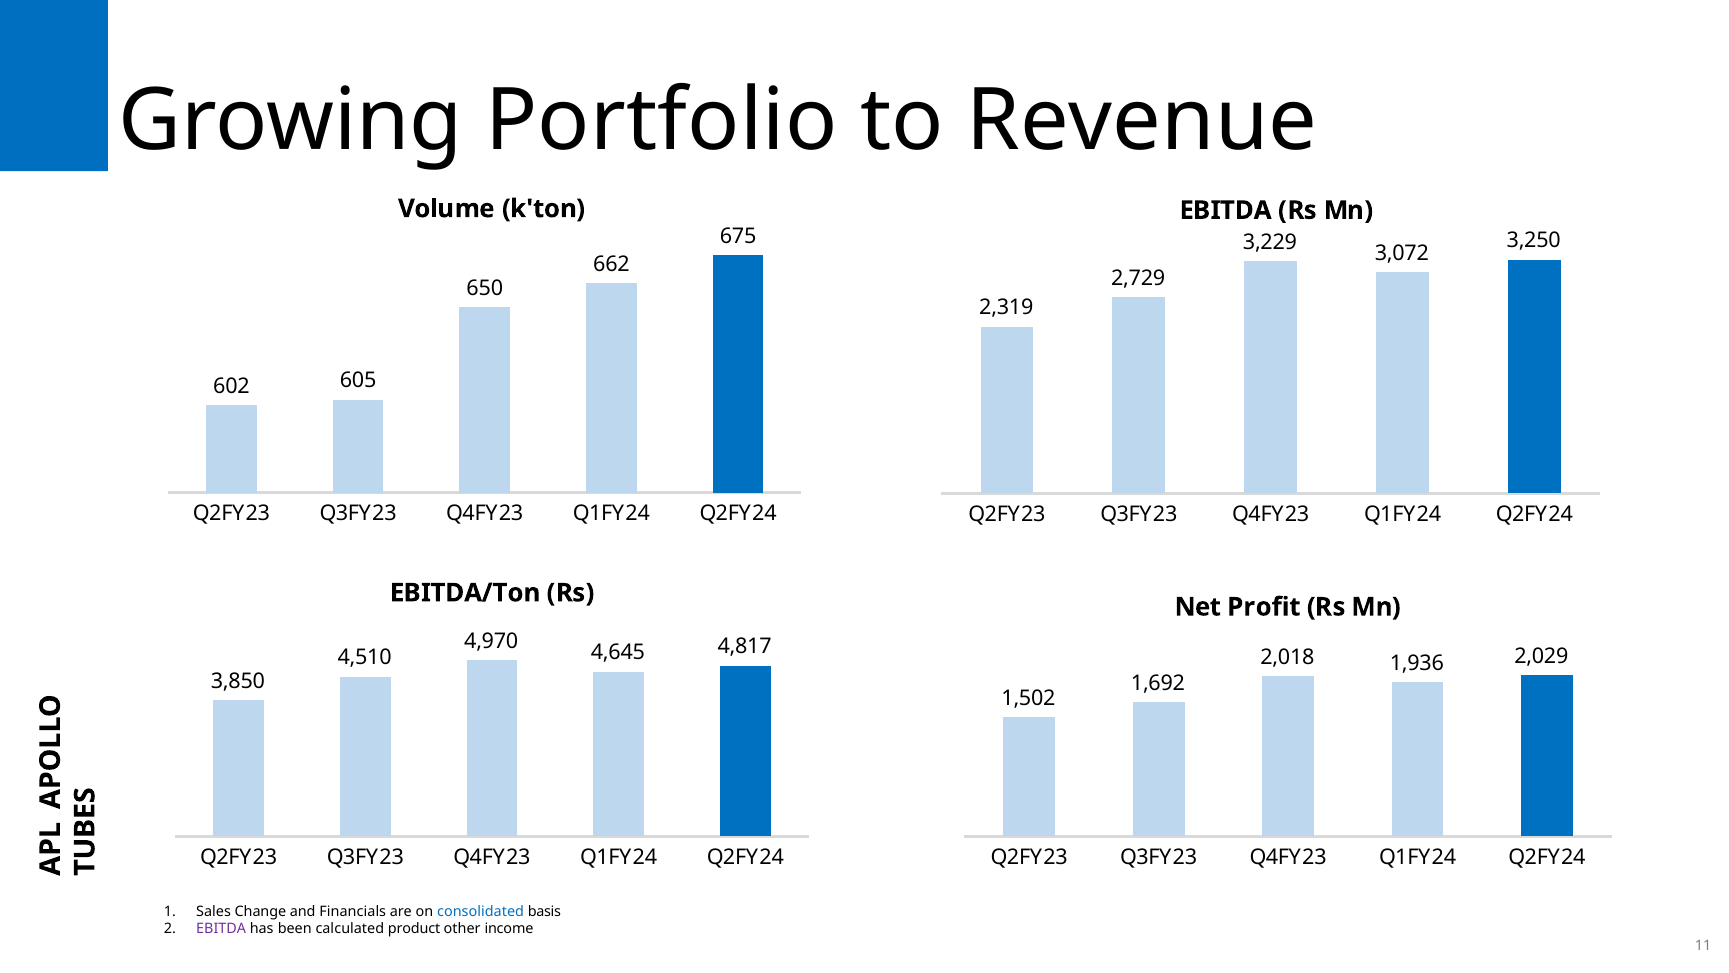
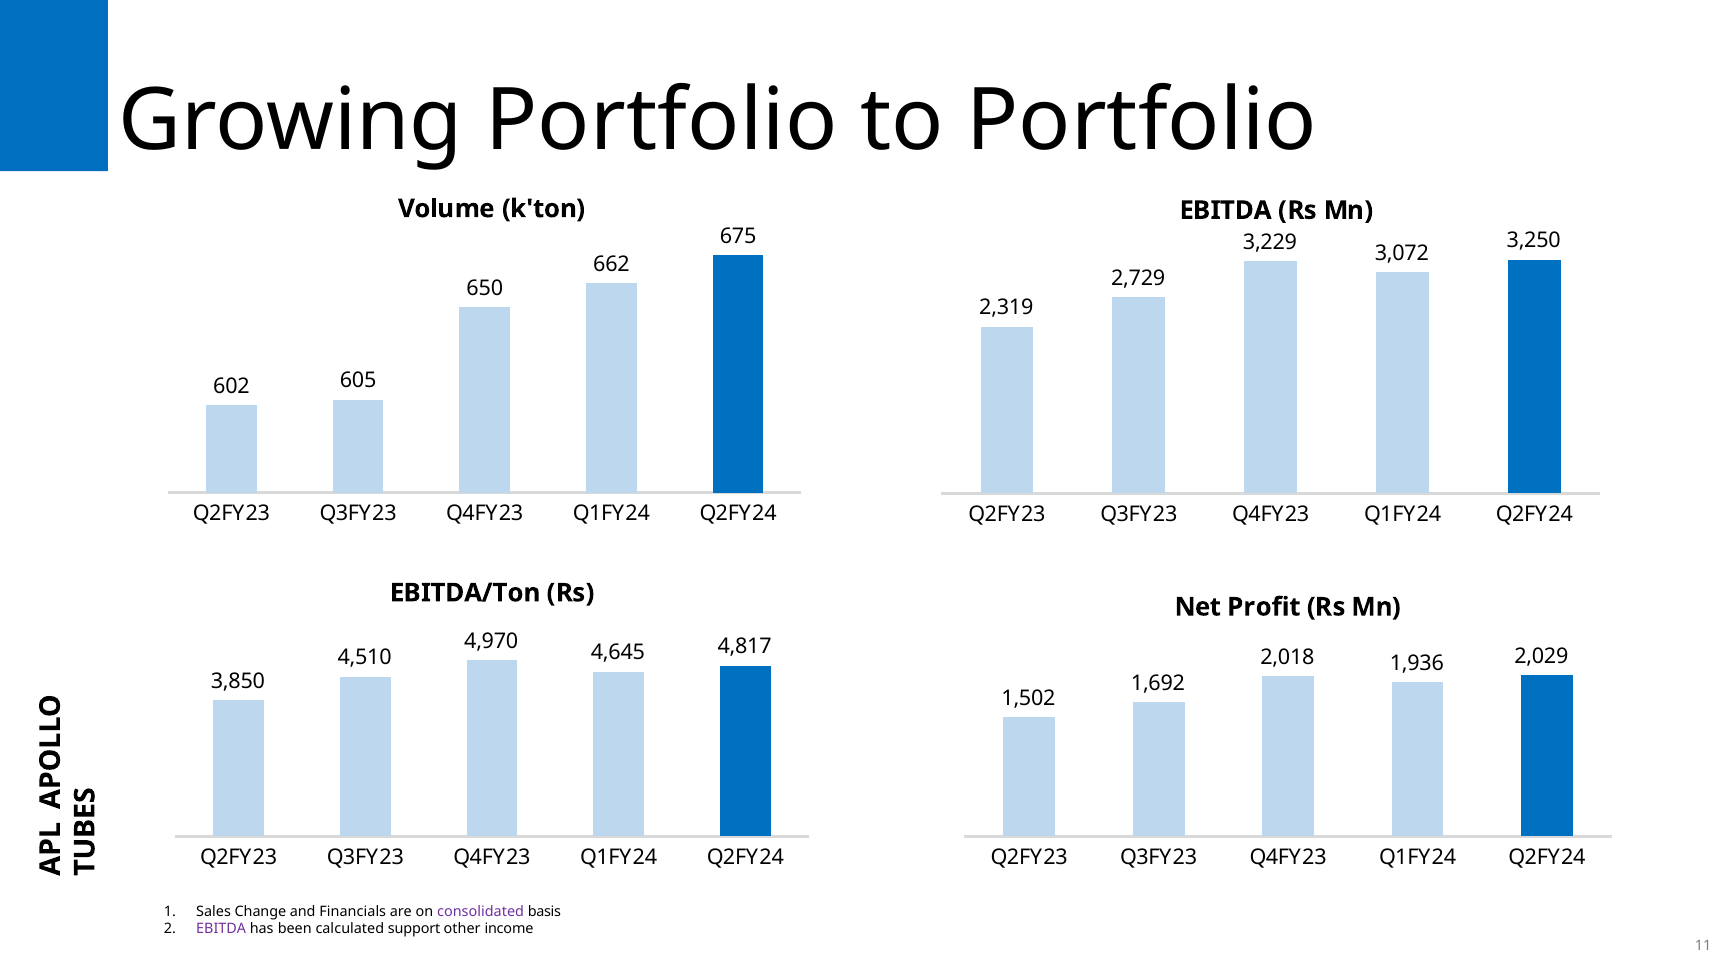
to Revenue: Revenue -> Portfolio (1142, 121)
consolidated colour: blue -> purple (481, 911)
product: product -> support (414, 928)
